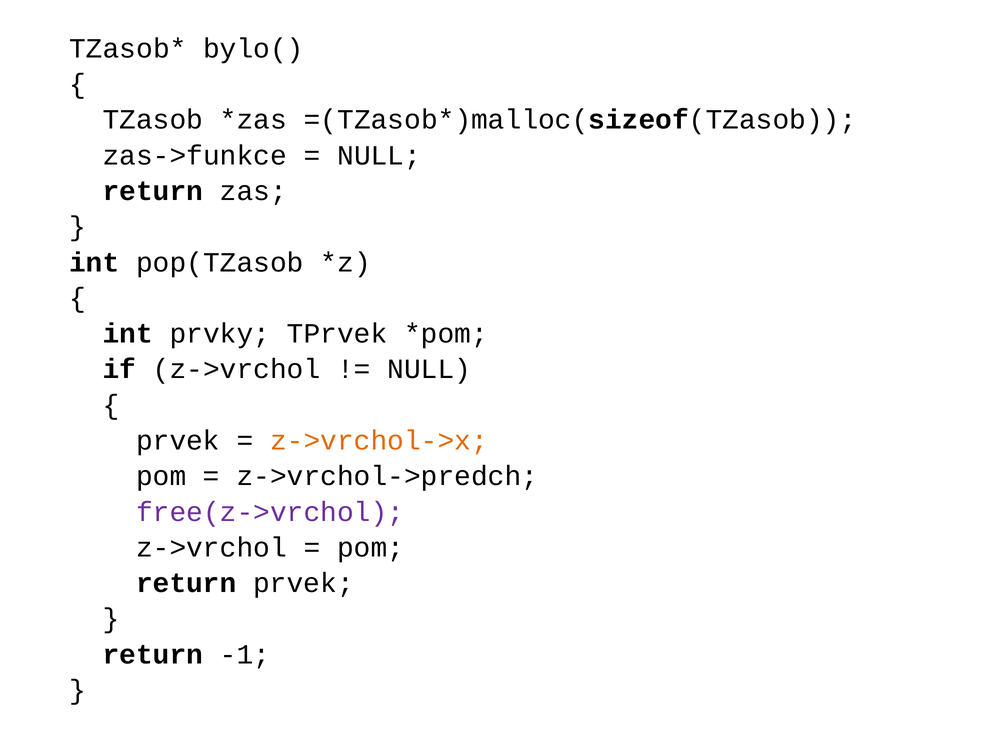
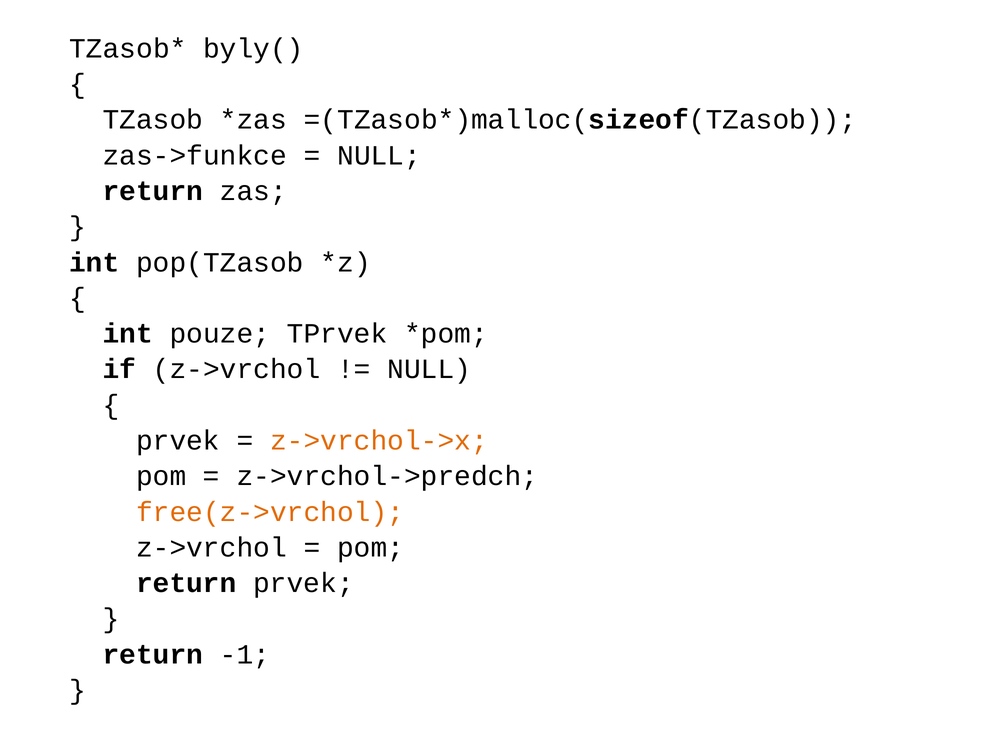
bylo(: bylo( -> byly( (253, 48)
prvky: prvky -> pouze (220, 334)
free(z->vrchol colour: purple -> orange (270, 512)
